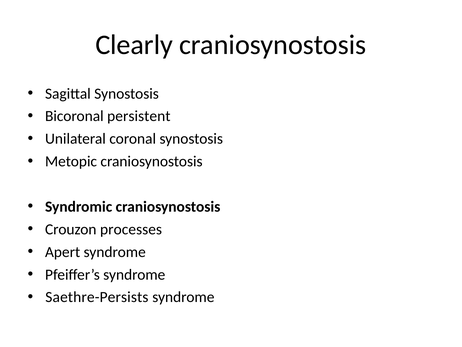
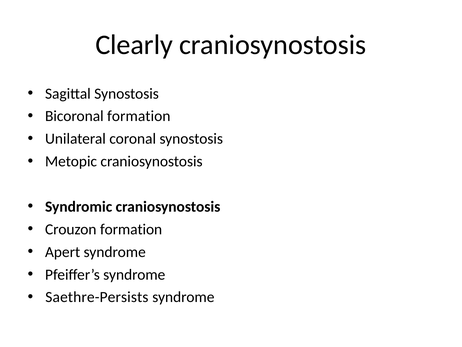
Bicoronal persistent: persistent -> formation (139, 116)
Crouzon processes: processes -> formation (131, 229)
